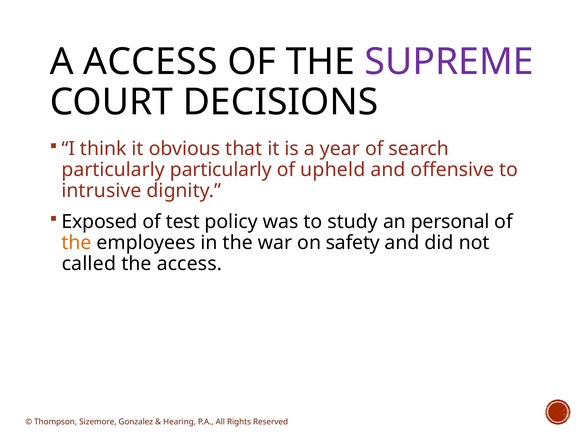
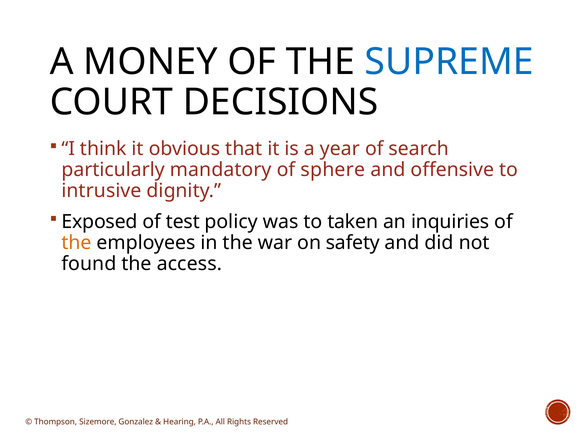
A ACCESS: ACCESS -> MONEY (150, 62)
SUPREME colour: purple -> blue (449, 62)
particularly particularly: particularly -> mandatory (221, 170)
upheld: upheld -> sphere (333, 170)
study: study -> taken (353, 222)
personal: personal -> inquiries (450, 222)
called: called -> found (89, 264)
